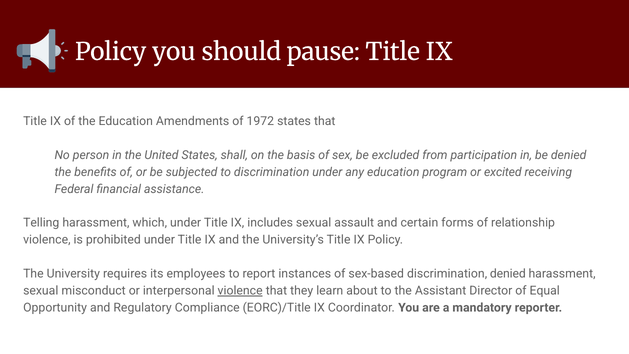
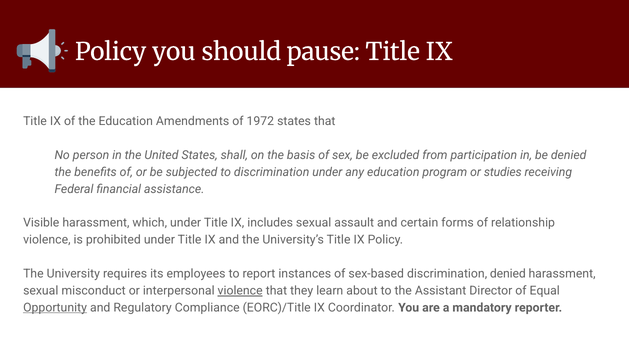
excited: excited -> studies (503, 172)
Telling: Telling -> Visible (41, 223)
Opportunity underline: none -> present (55, 307)
